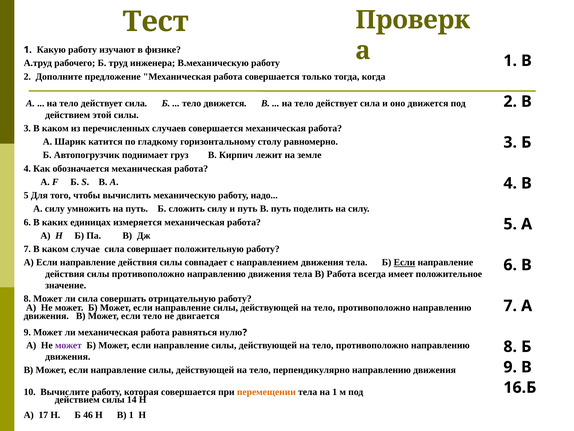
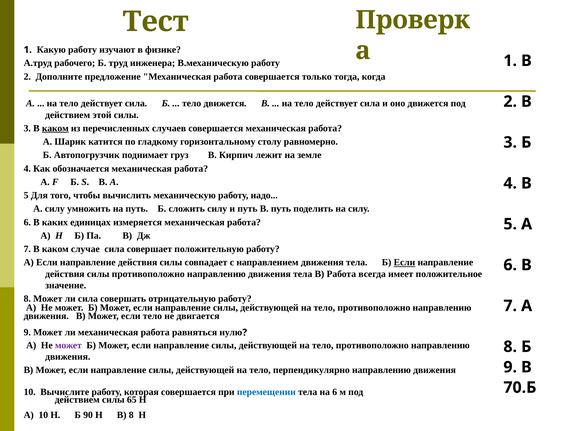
каком underline: none -> present (55, 128)
16.Б: 16.Б -> 70.Б (520, 387)
перемещении colour: orange -> blue (266, 392)
на 1: 1 -> 6 (335, 392)
14: 14 -> 65 (132, 399)
А 17: 17 -> 10 (43, 414)
46: 46 -> 90 (88, 414)
В 1: 1 -> 8 (131, 414)
